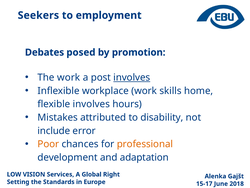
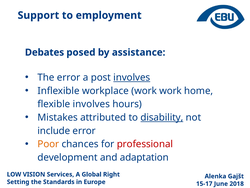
Seekers: Seekers -> Support (38, 15)
promotion: promotion -> assistance (139, 52)
The work: work -> error (69, 77)
work skills: skills -> work (171, 91)
disability underline: none -> present (162, 117)
professional colour: orange -> red (145, 144)
